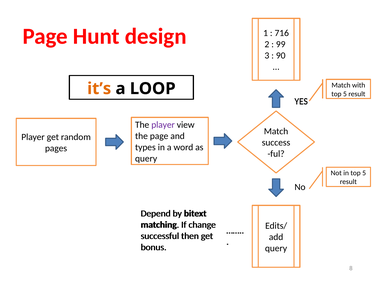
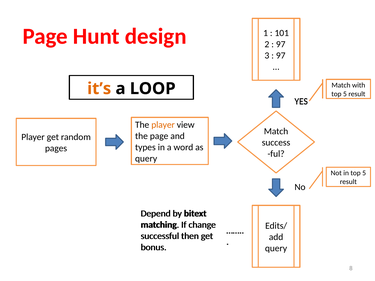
716: 716 -> 101 (282, 33)
99: 99 -> 97 (281, 44)
90: 90 -> 97 (281, 56)
player colour: purple -> orange (163, 125)
